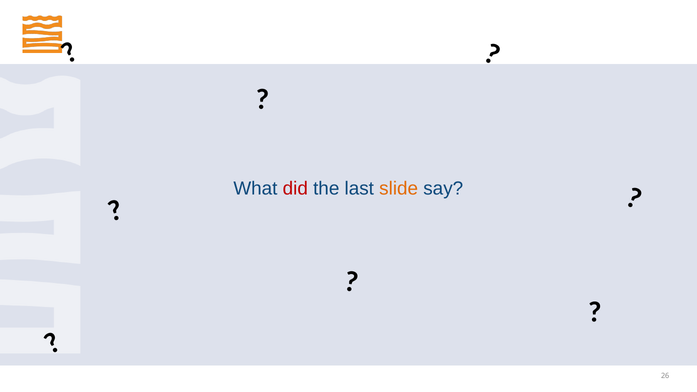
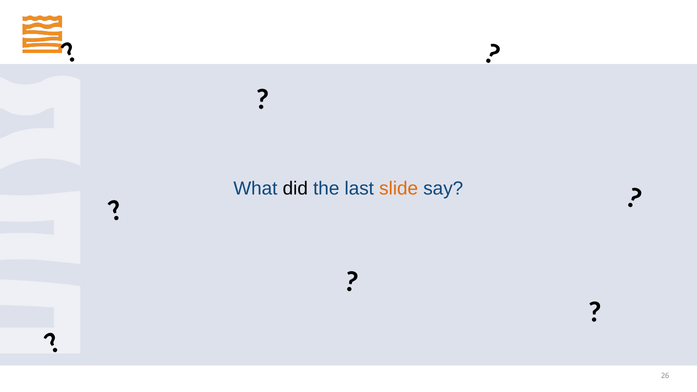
did colour: red -> black (295, 189)
